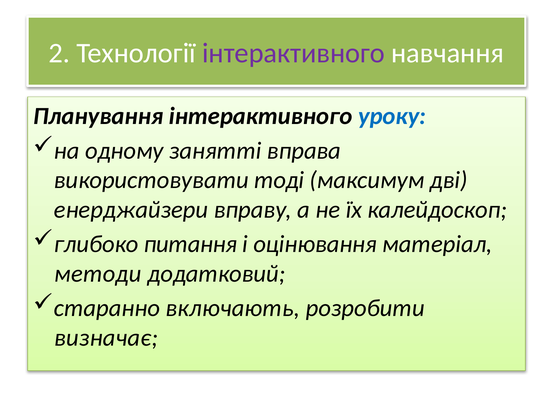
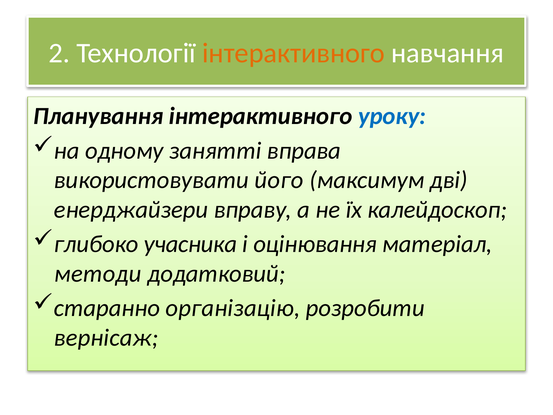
інтерактивного colour: purple -> orange (293, 53)
тоді: тоді -> його (279, 180)
питання: питання -> учасника (190, 244)
включають: включають -> організацію (233, 308)
визначає: визначає -> вернісаж (106, 337)
